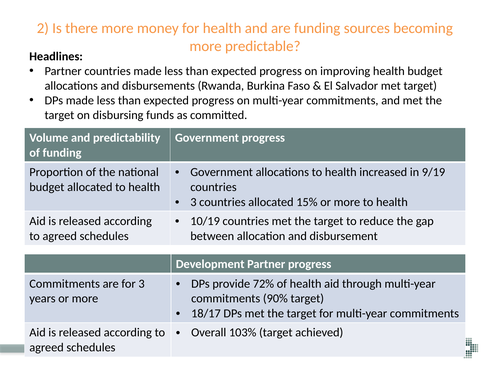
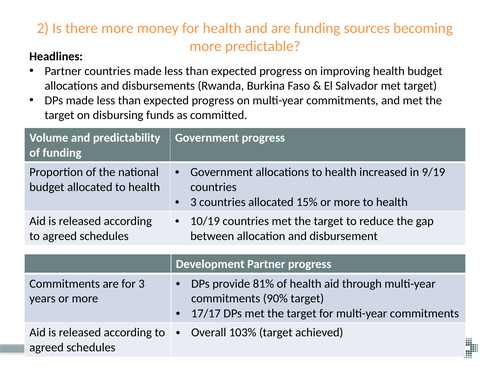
72%: 72% -> 81% (263, 284)
18/17: 18/17 -> 17/17 (206, 314)
